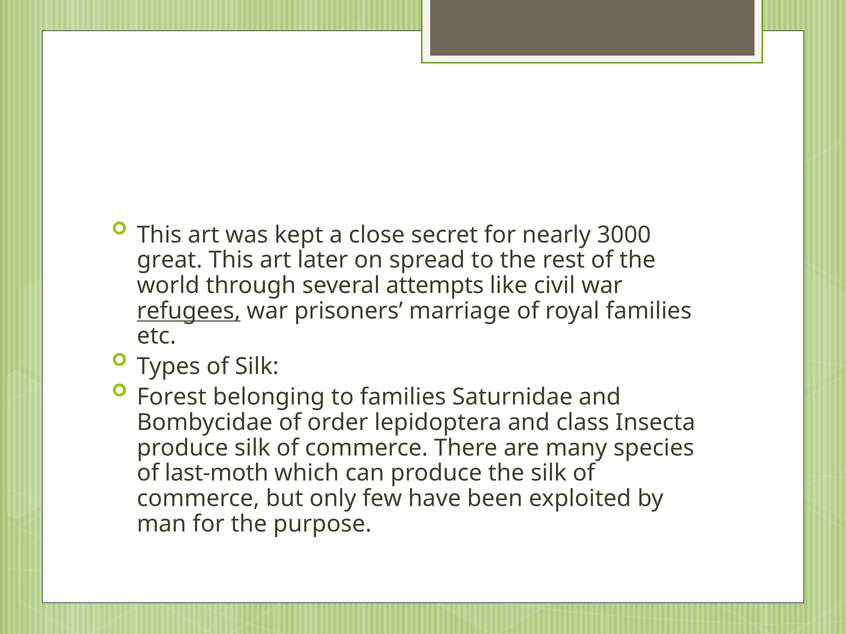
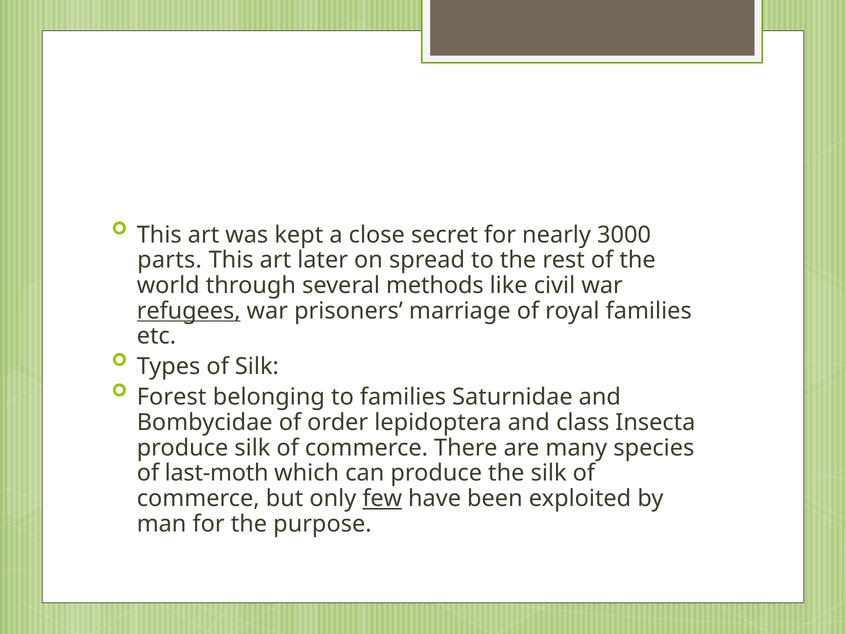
great: great -> parts (170, 260)
attempts: attempts -> methods (435, 286)
few underline: none -> present (382, 499)
